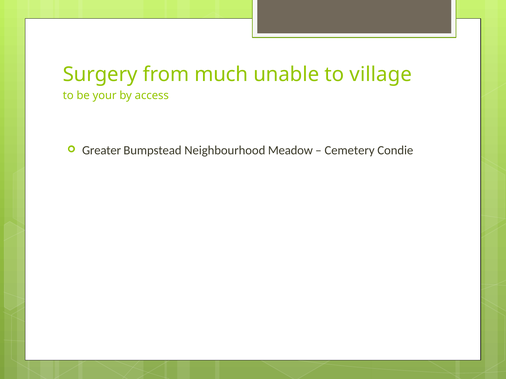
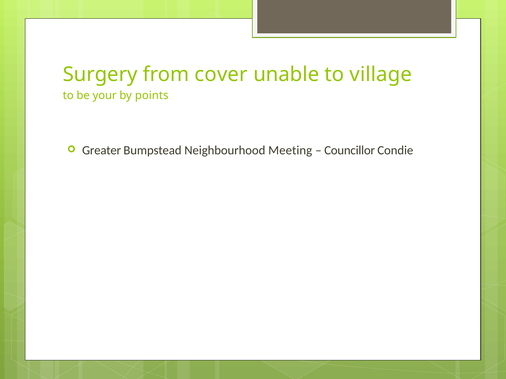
much: much -> cover (221, 74)
access: access -> points (152, 95)
Meadow: Meadow -> Meeting (290, 150)
Cemetery: Cemetery -> Councillor (350, 150)
